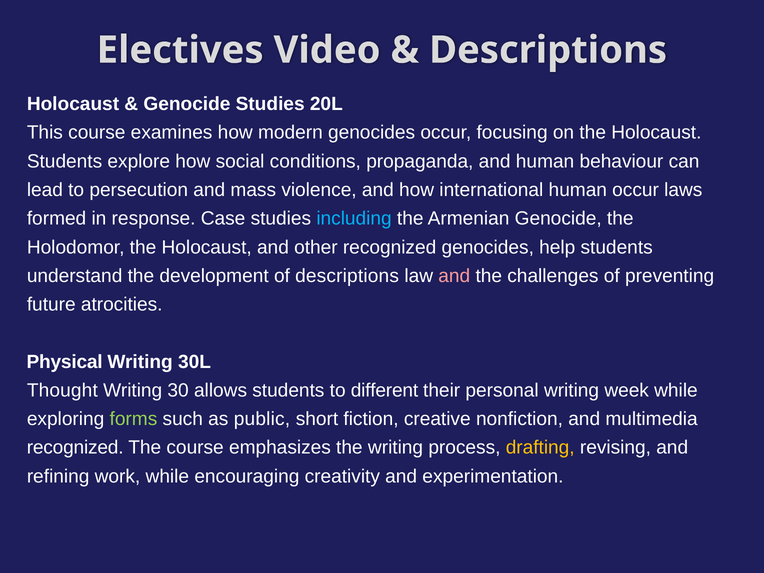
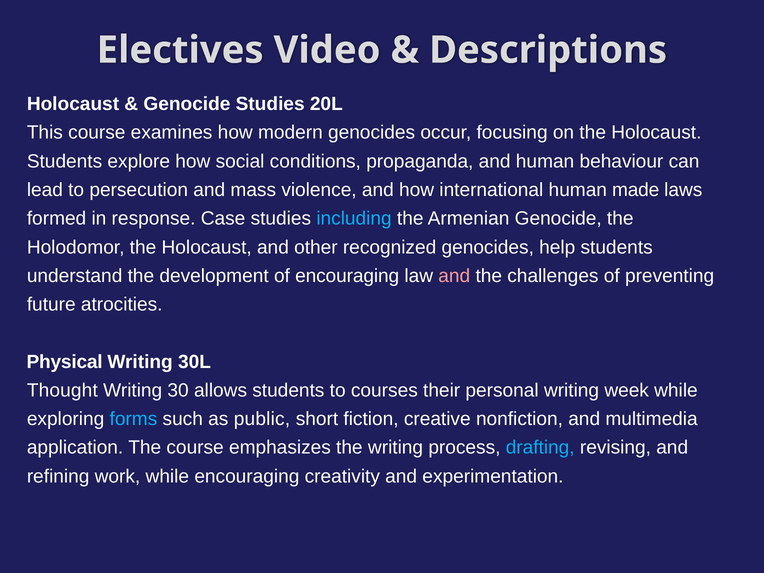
human occur: occur -> made (636, 190)
of descriptions: descriptions -> encouraging (347, 276)
different: different -> courses (384, 390)
forms colour: light green -> light blue (133, 419)
recognized: recognized -> application (75, 448)
drafting colour: yellow -> light blue (540, 448)
